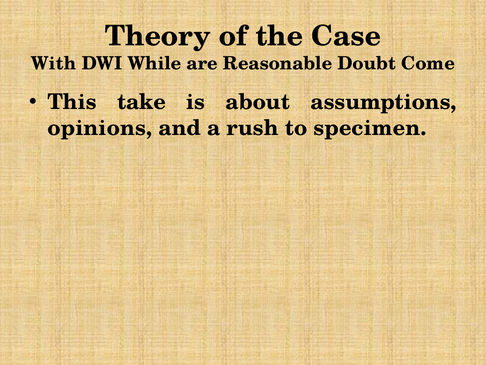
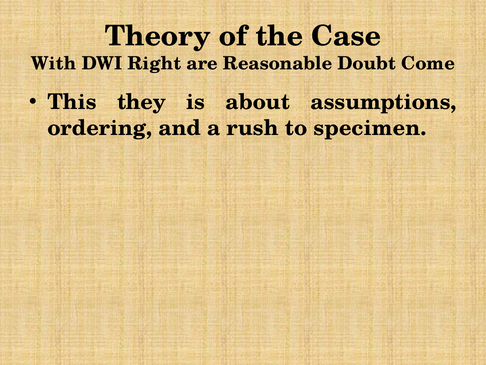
While: While -> Right (154, 63)
take: take -> they (141, 102)
opinions: opinions -> ordering (100, 128)
